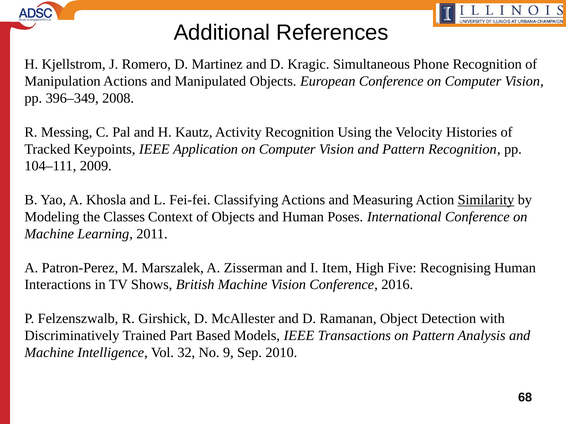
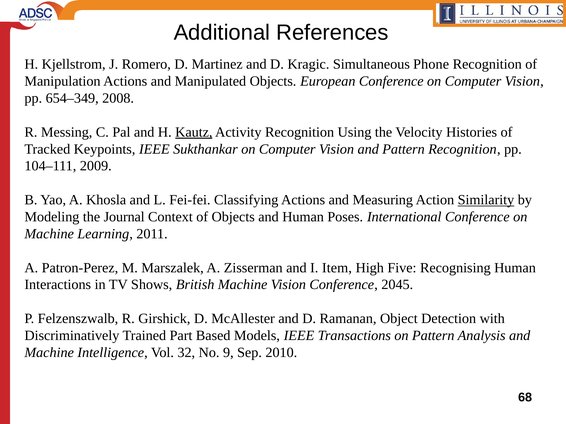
396–349: 396–349 -> 654–349 (72, 98)
Kautz underline: none -> present (194, 132)
Application: Application -> Sukthankar (205, 149)
Classes: Classes -> Journal (124, 217)
2016: 2016 -> 2045 (397, 285)
